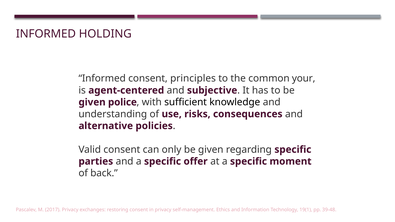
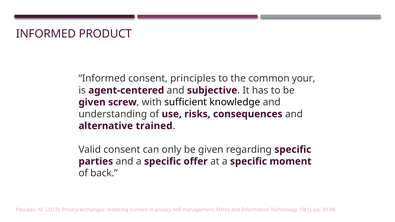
HOLDING: HOLDING -> PRODUCT (105, 34)
police: police -> screw (122, 102)
policies: policies -> trained (154, 126)
